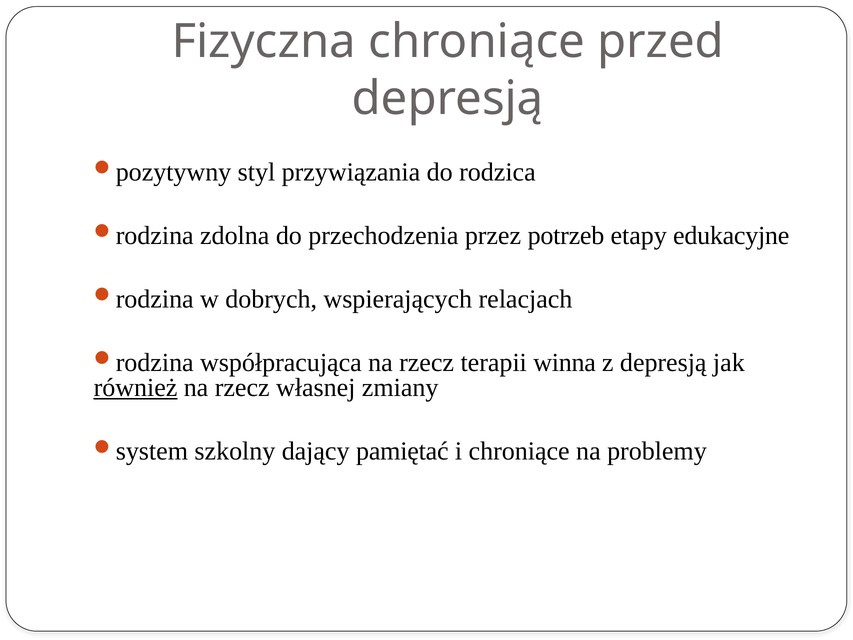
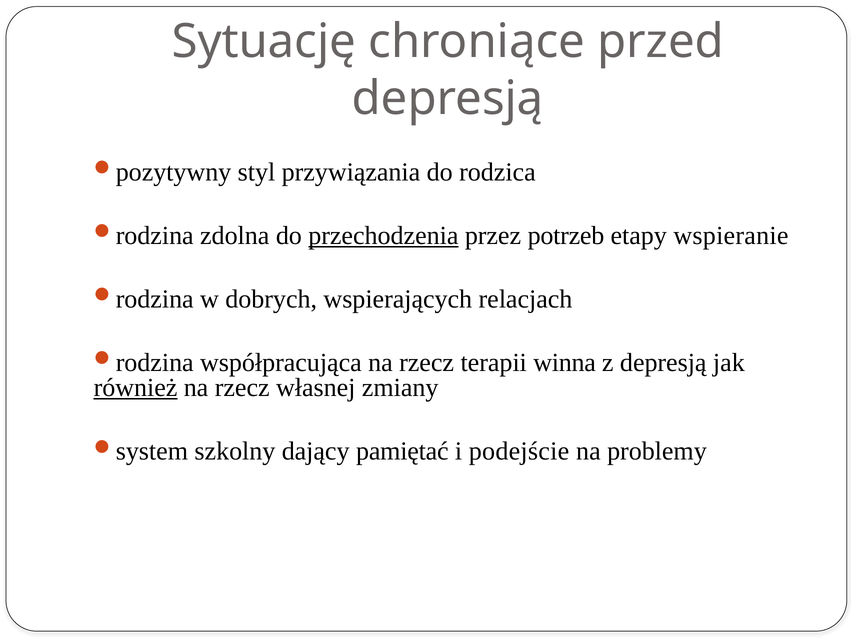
Fizyczna: Fizyczna -> Sytuację (264, 42)
przechodzenia underline: none -> present (383, 235)
edukacyjne: edukacyjne -> wspieranie (731, 235)
i chroniące: chroniące -> podejście (519, 451)
